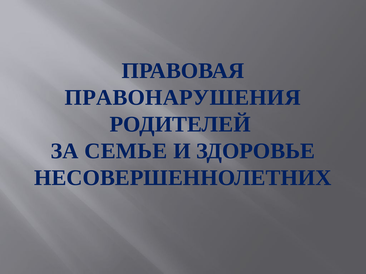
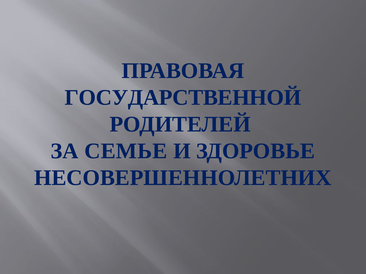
ПРАВОНАРУШЕНИЯ: ПРАВОНАРУШЕНИЯ -> ГОСУДАРСТВЕННОЙ (183, 98)
